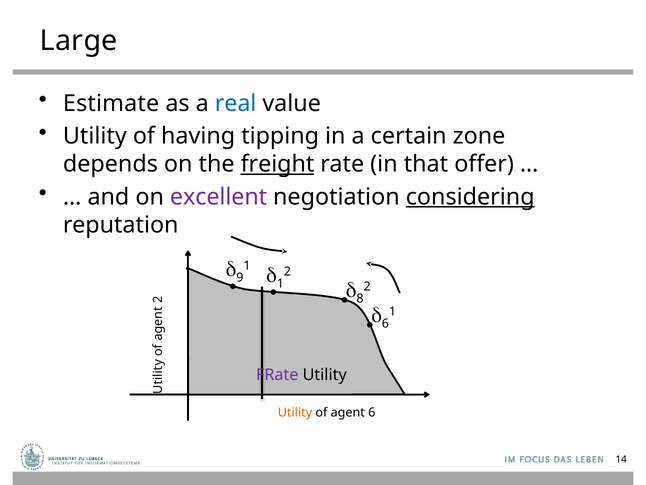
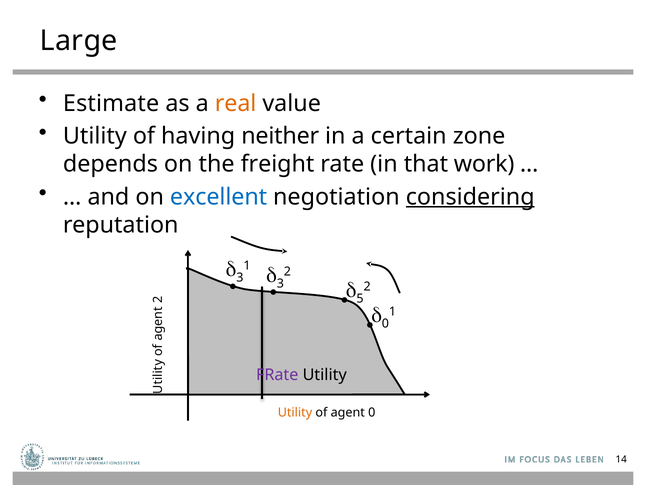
real colour: blue -> orange (236, 103)
tipping: tipping -> neither (280, 136)
freight underline: present -> none (277, 164)
offer: offer -> work (484, 164)
excellent colour: purple -> blue (219, 197)
9: 9 -> 3 (240, 277)
1: 1 -> 3 (280, 283)
8: 8 -> 5 (360, 298)
6: 6 -> 0 (385, 323)
agent 6: 6 -> 0 (372, 412)
